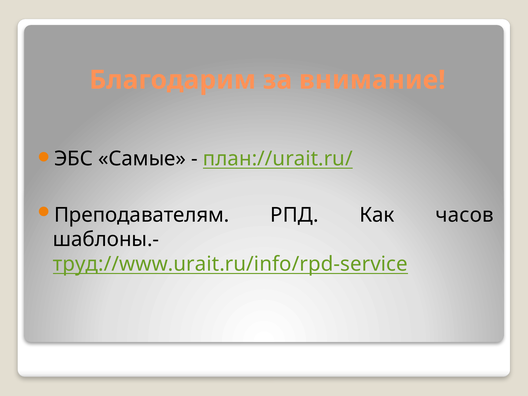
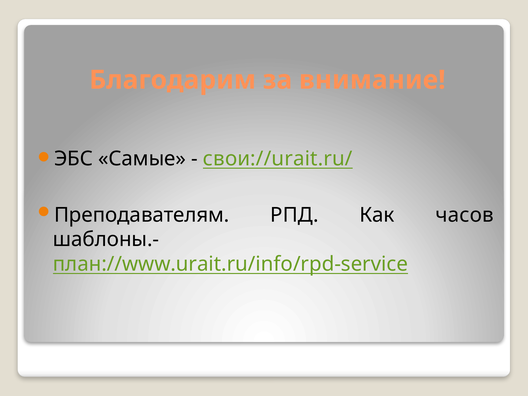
план://urait.ru/: план://urait.ru/ -> свои://urait.ru/ (278, 159)
труд://www.urait.ru/info/rpd-service: труд://www.urait.ru/info/rpd-service -> план://www.urait.ru/info/rpd-service (230, 264)
